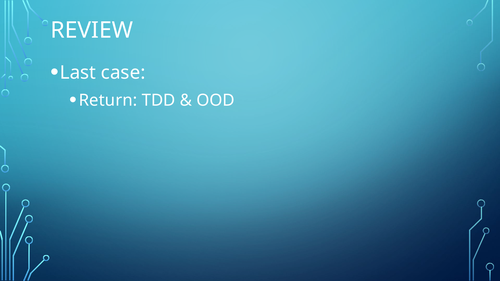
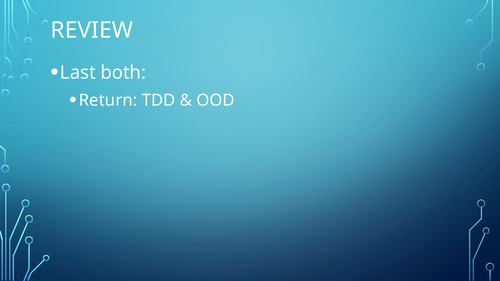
case: case -> both (123, 73)
